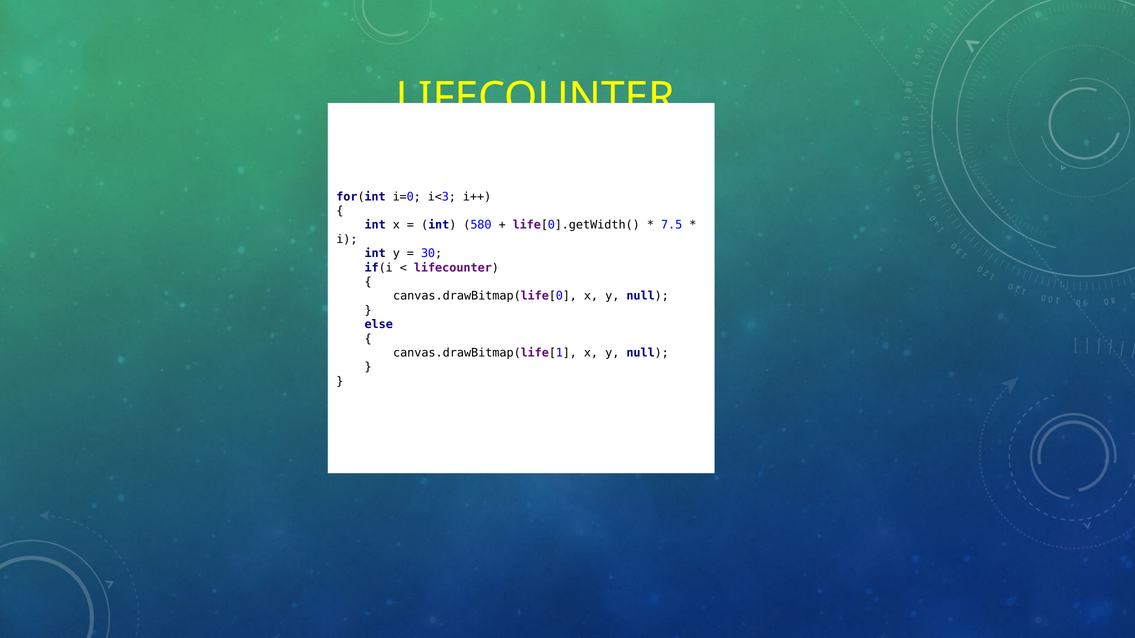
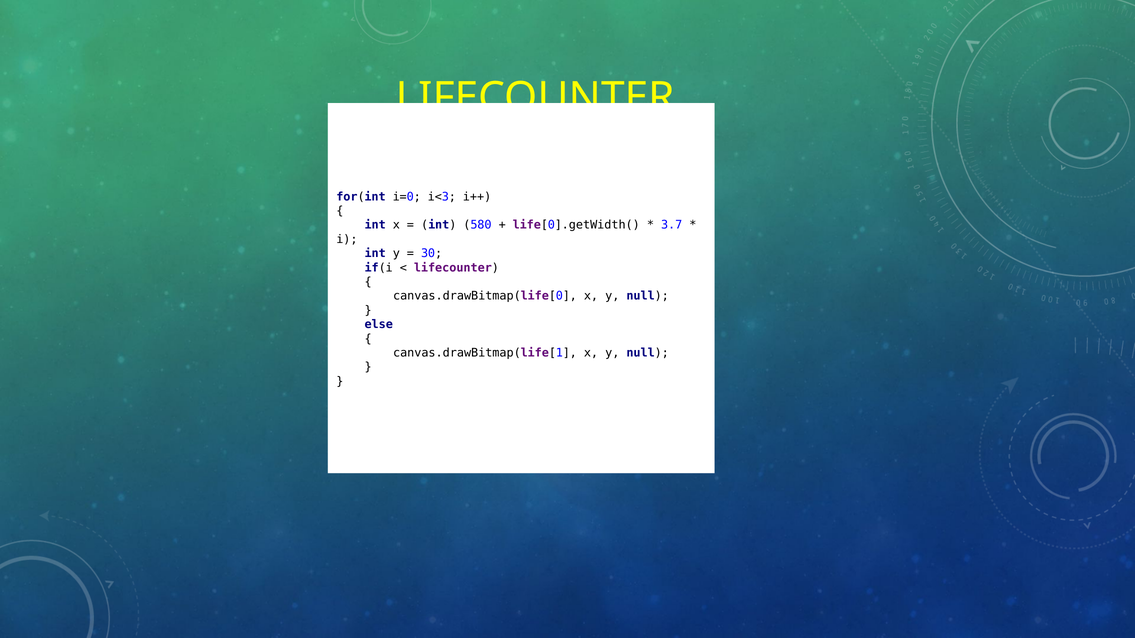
7.5: 7.5 -> 3.7 (672, 225)
